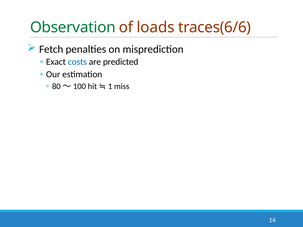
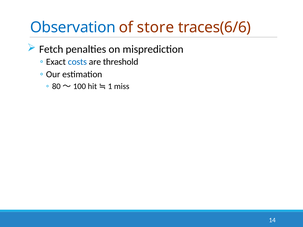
Observation colour: green -> blue (73, 27)
loads: loads -> store (156, 27)
predicted: predicted -> threshold (121, 62)
